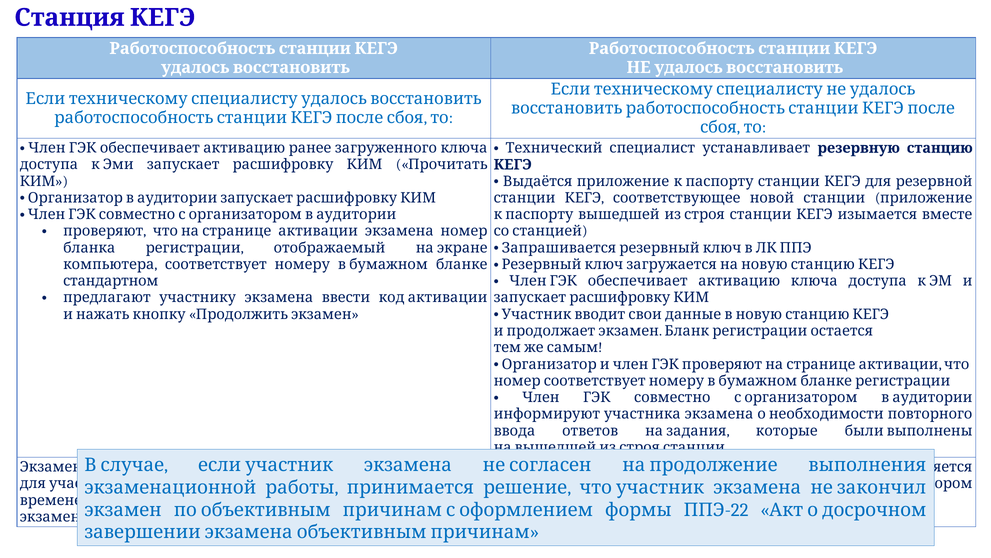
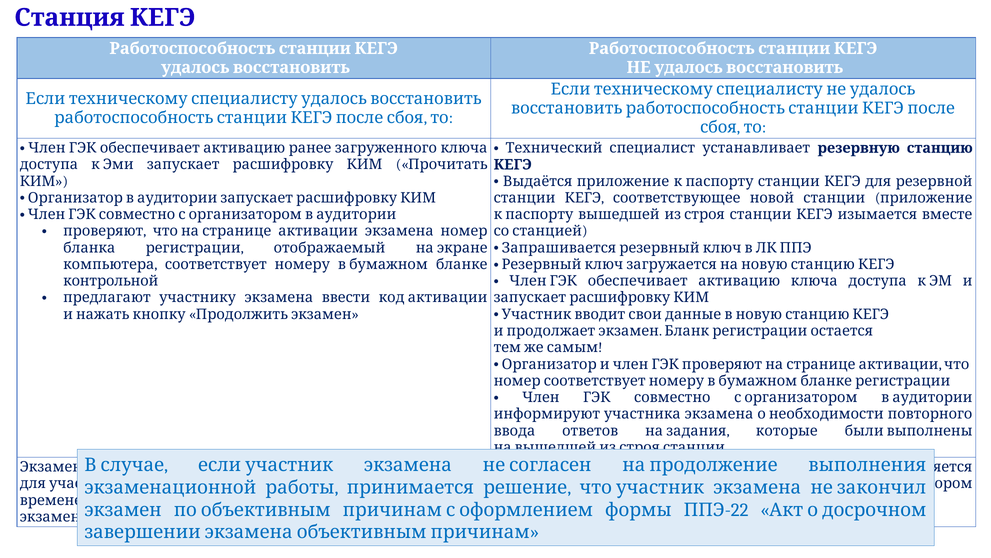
стандартном: стандартном -> контрольной (111, 281)
